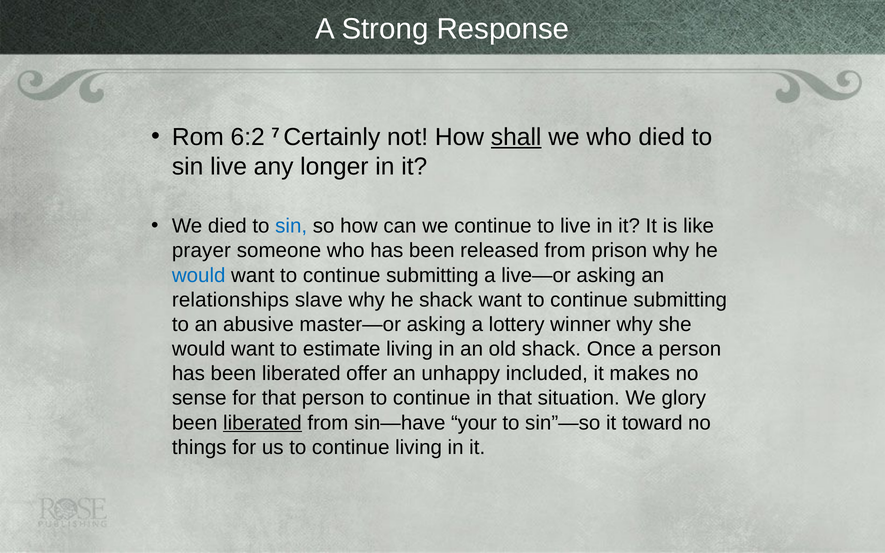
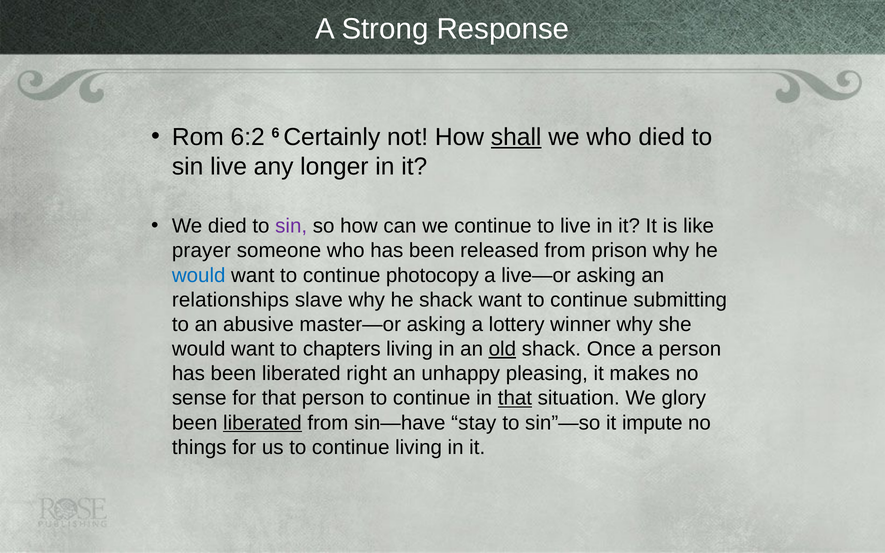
7: 7 -> 6 (276, 133)
sin colour: blue -> purple (291, 226)
submitting: submitting -> photocopy (432, 275)
estimate: estimate -> chapters (342, 349)
old underline: none -> present (502, 349)
offer: offer -> right (367, 374)
included: included -> pleasing (547, 374)
that underline: none -> present (515, 398)
your: your -> stay (474, 423)
toward: toward -> impute (652, 423)
